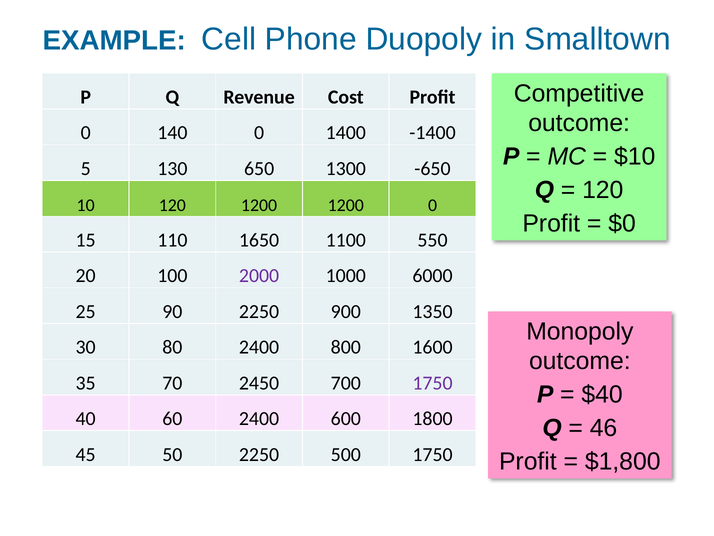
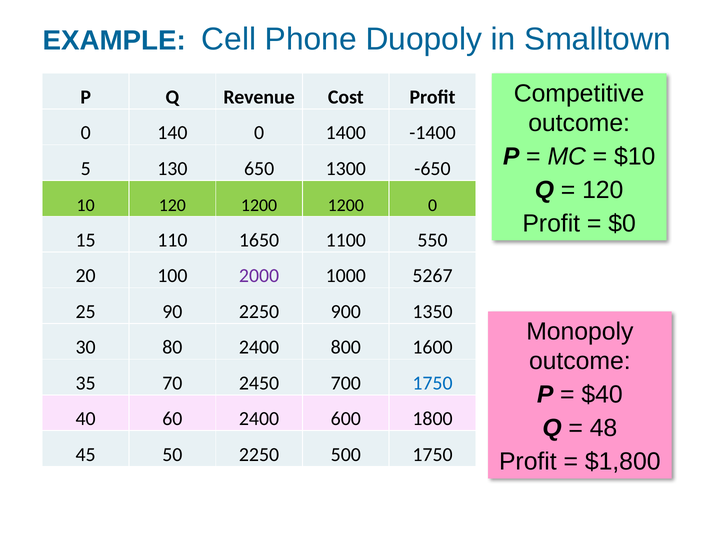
6000: 6000 -> 5267 (432, 276)
1750 colour: purple -> blue (432, 383)
46: 46 -> 48 (604, 428)
